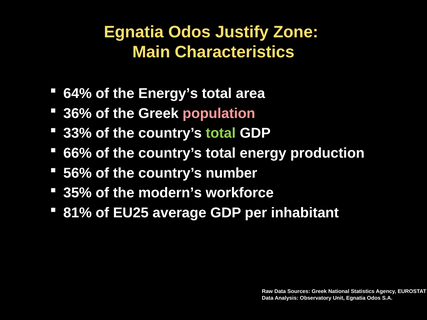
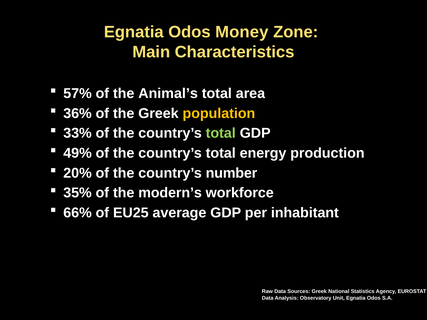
Justify: Justify -> Money (242, 32)
64%: 64% -> 57% (78, 94)
Energy’s: Energy’s -> Animal’s (168, 94)
population colour: pink -> yellow (219, 113)
66%: 66% -> 49% (78, 153)
56%: 56% -> 20% (78, 173)
81%: 81% -> 66% (78, 213)
